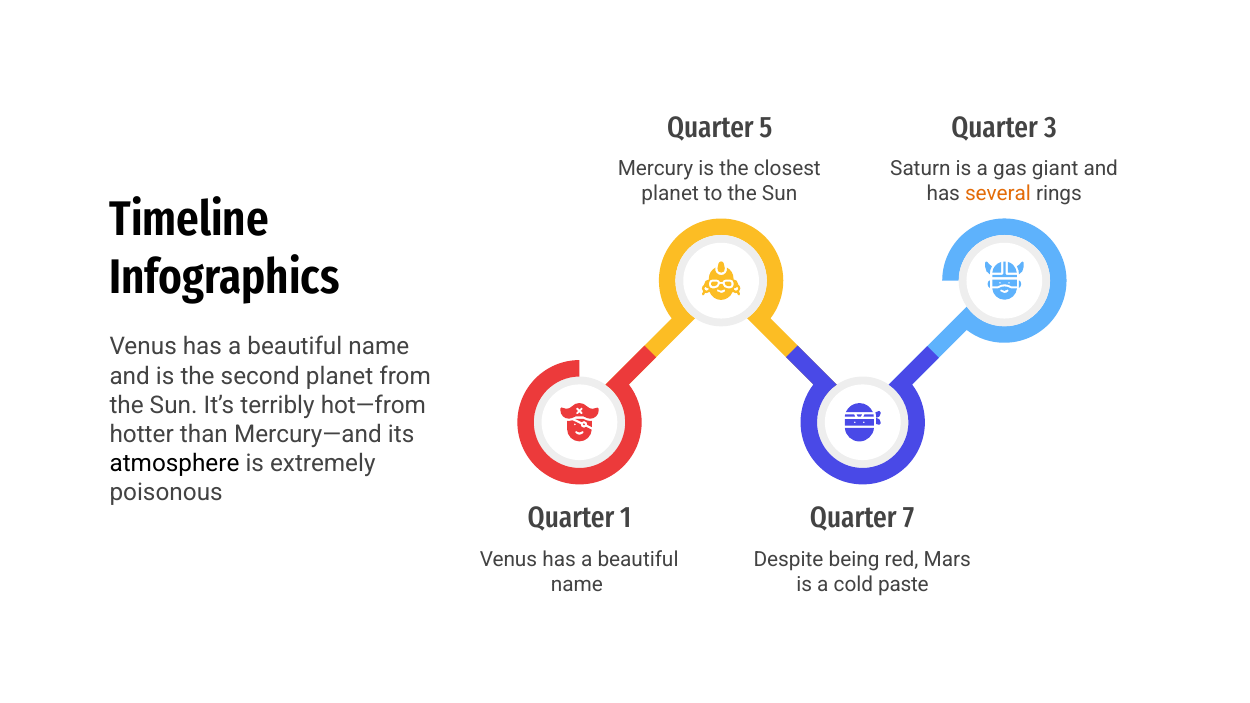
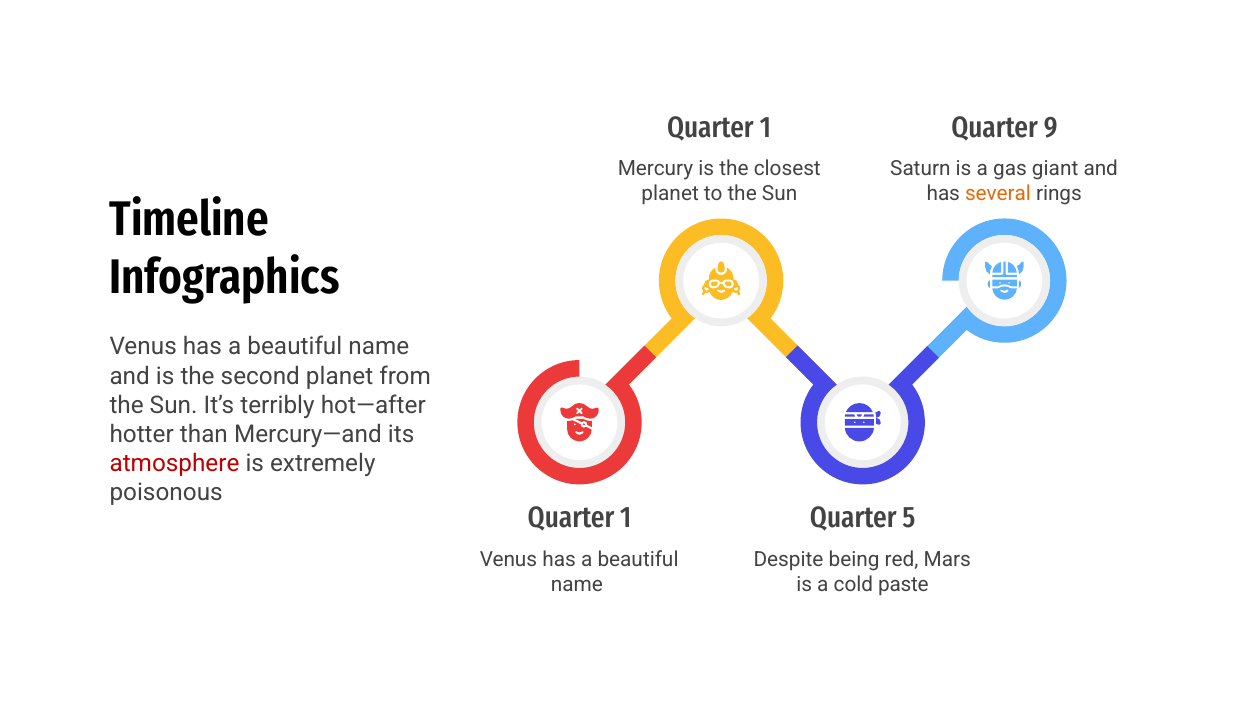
5: 5 -> 1 (765, 128)
3: 3 -> 9 (1051, 128)
hot—from: hot—from -> hot—after (373, 405)
atmosphere colour: black -> red (175, 464)
7: 7 -> 5 (909, 518)
